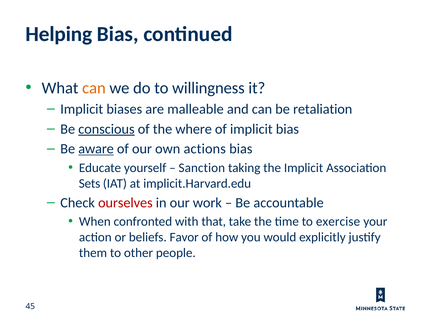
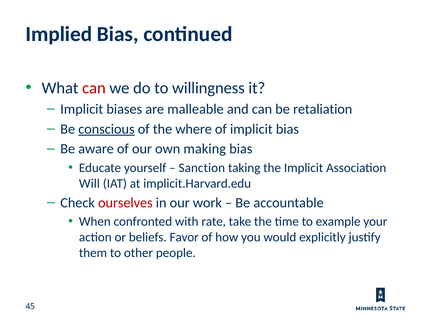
Helping: Helping -> Implied (59, 34)
can colour: orange -> red (94, 88)
aware underline: present -> none (96, 149)
actions: actions -> making (205, 149)
Sets: Sets -> Will (89, 184)
that: that -> rate (214, 222)
exercise: exercise -> example (338, 222)
